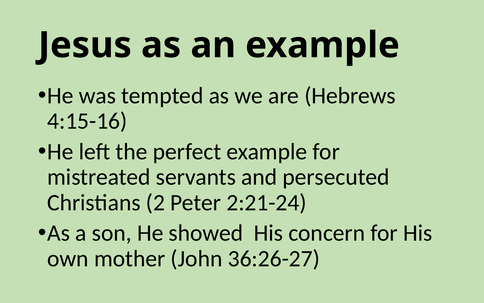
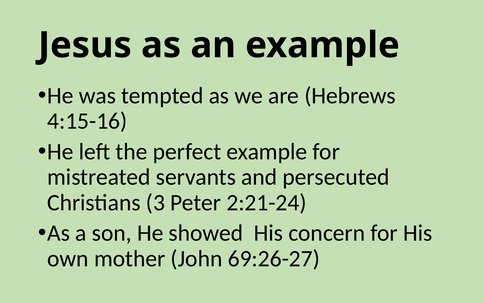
2: 2 -> 3 (155, 202)
36:26-27: 36:26-27 -> 69:26-27 (274, 258)
